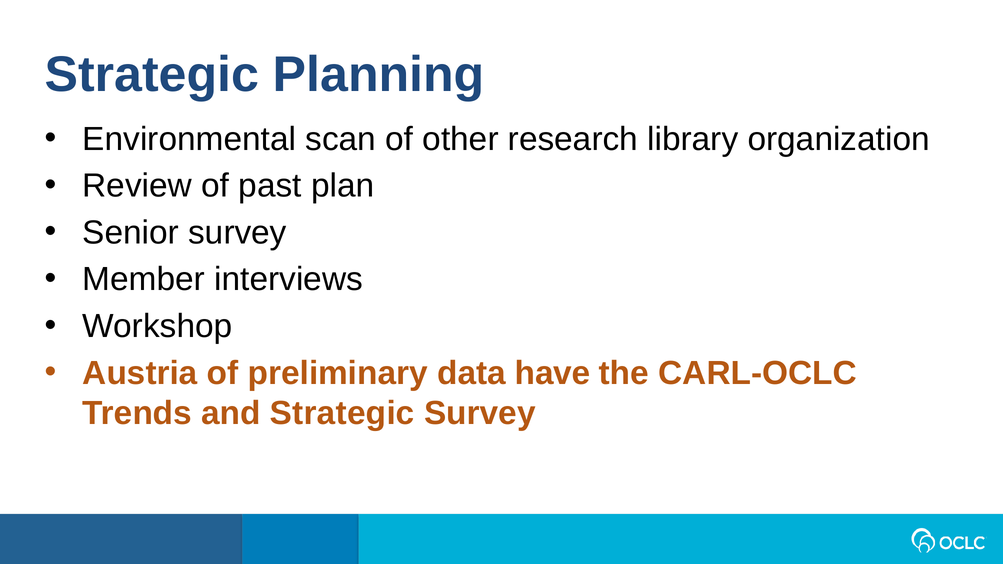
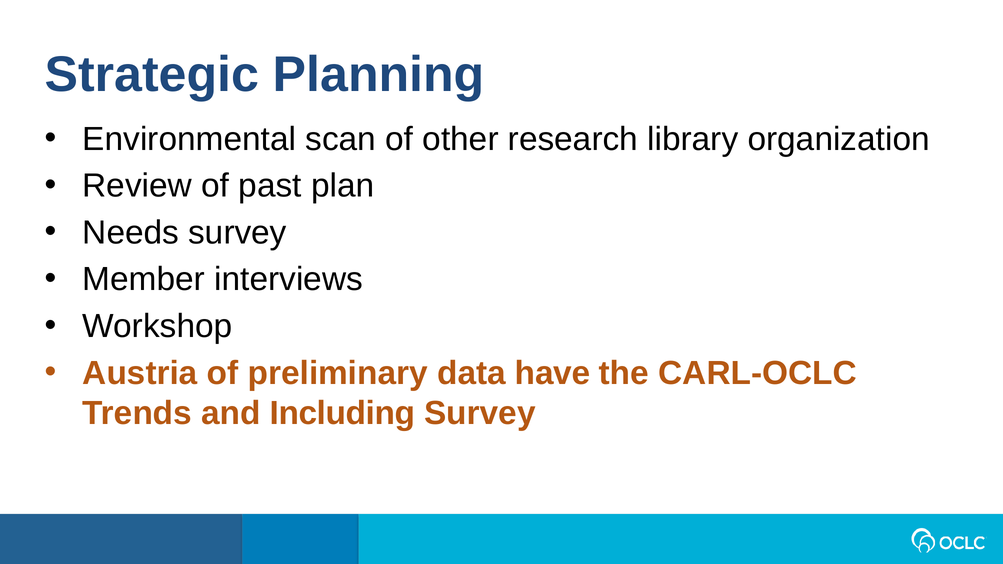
Senior: Senior -> Needs (131, 233)
and Strategic: Strategic -> Including (343, 413)
